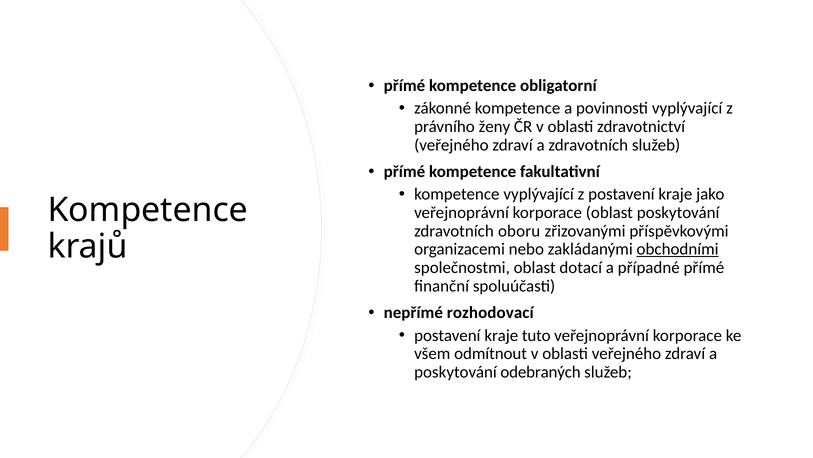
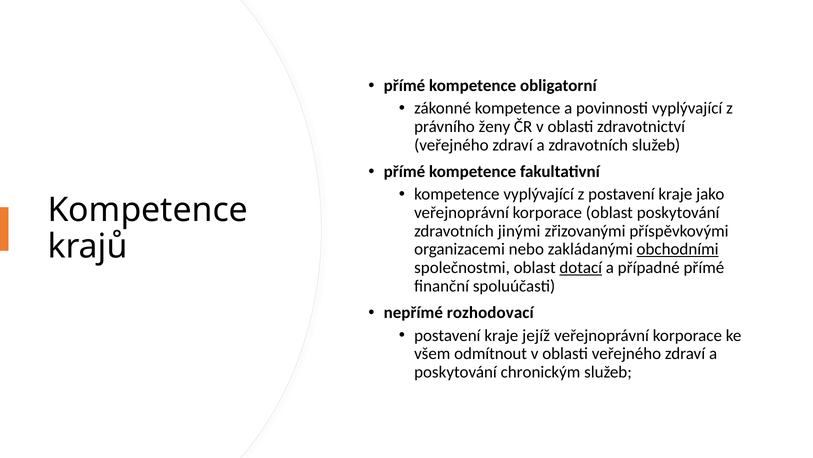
oboru: oboru -> jinými (519, 231)
dotací underline: none -> present (581, 267)
tuto: tuto -> jejíž (536, 335)
odebraných: odebraných -> chronickým (540, 372)
